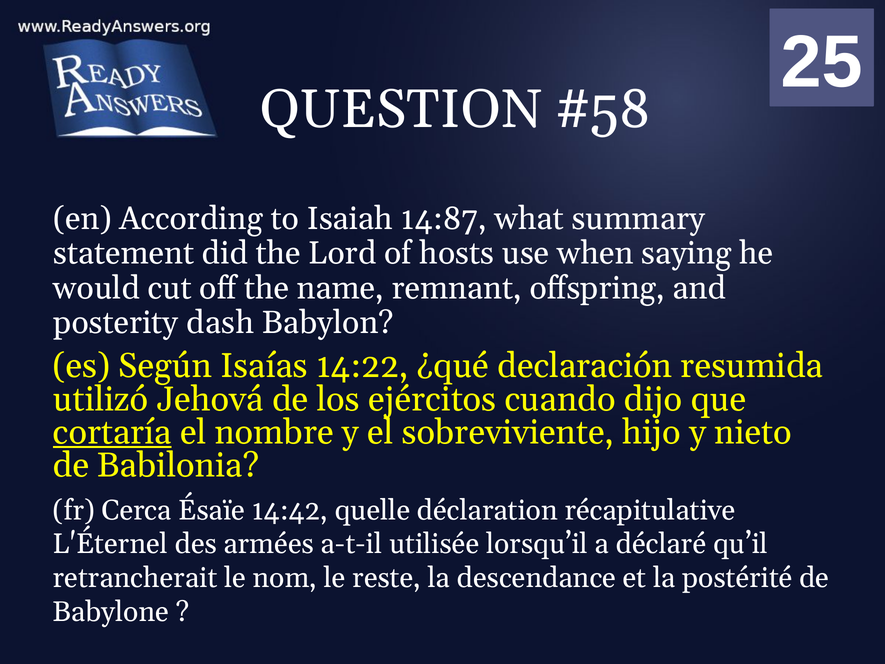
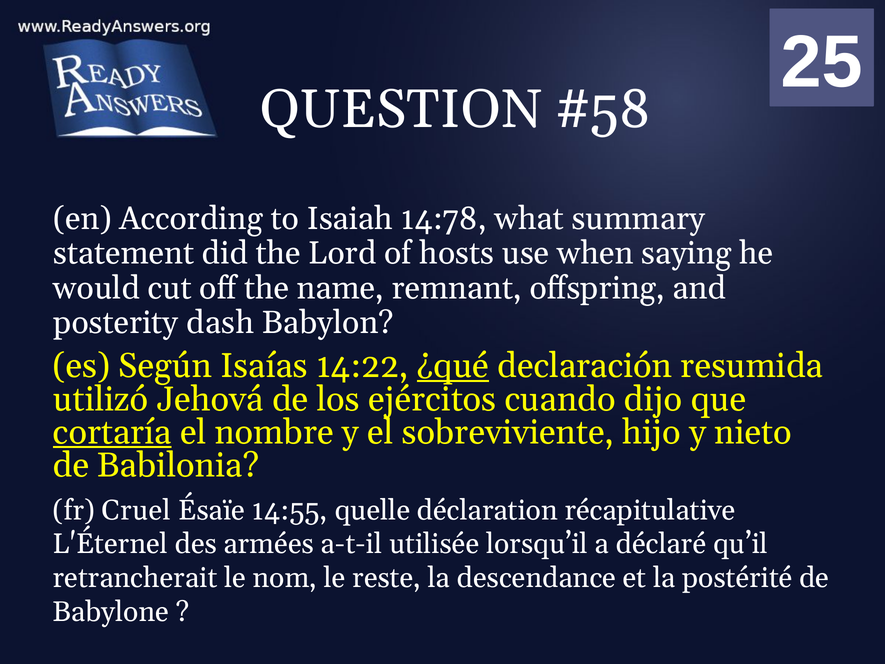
14:87: 14:87 -> 14:78 (444, 219)
¿qué underline: none -> present (453, 366)
Cerca: Cerca -> Cruel (136, 510)
14:42: 14:42 -> 14:55 (290, 510)
